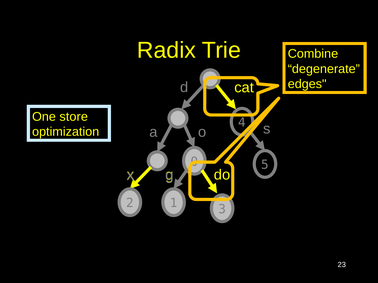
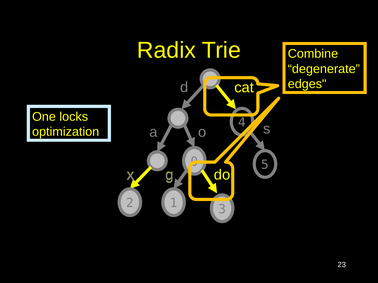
store: store -> locks (74, 117)
